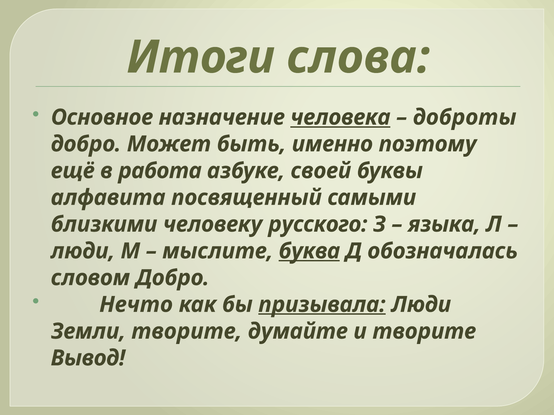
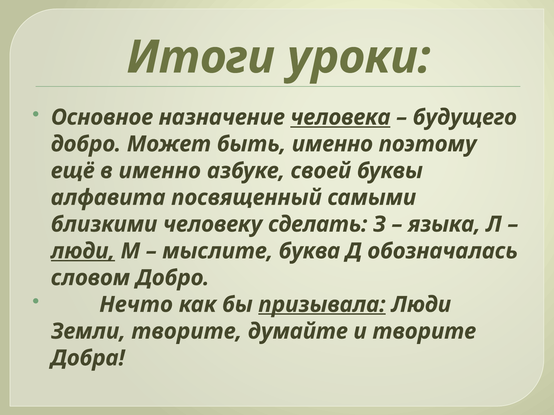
слова: слова -> уроки (359, 57)
доброты: доброты -> будущего (465, 117)
в работа: работа -> именно (160, 171)
русского: русского -> сделать (318, 225)
люди underline: none -> present (83, 251)
буква underline: present -> none (309, 251)
Вывод: Вывод -> Добра (88, 358)
